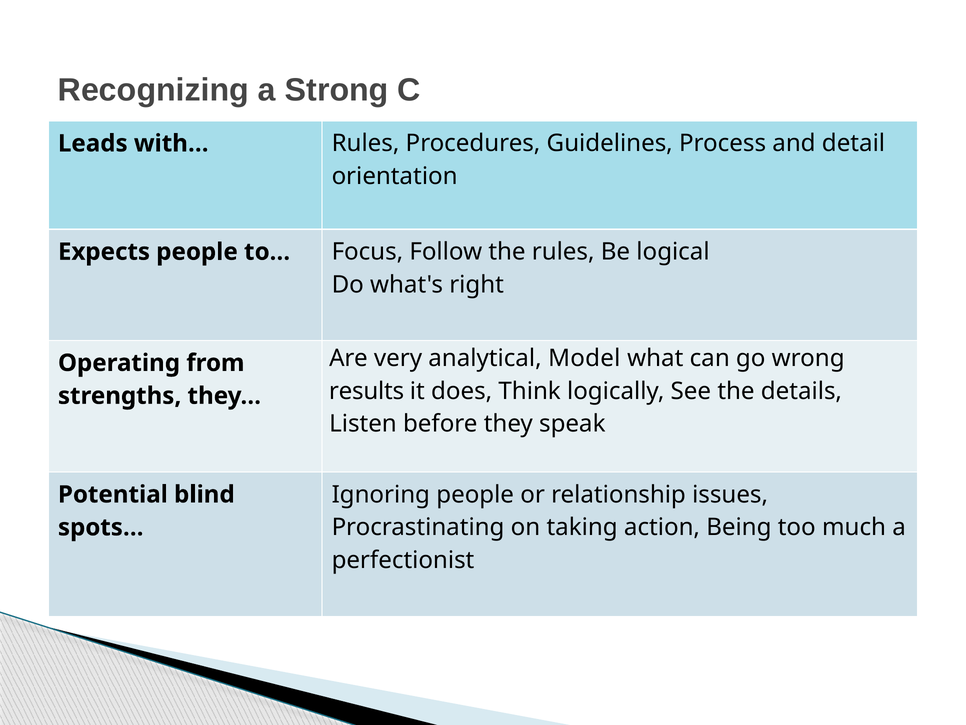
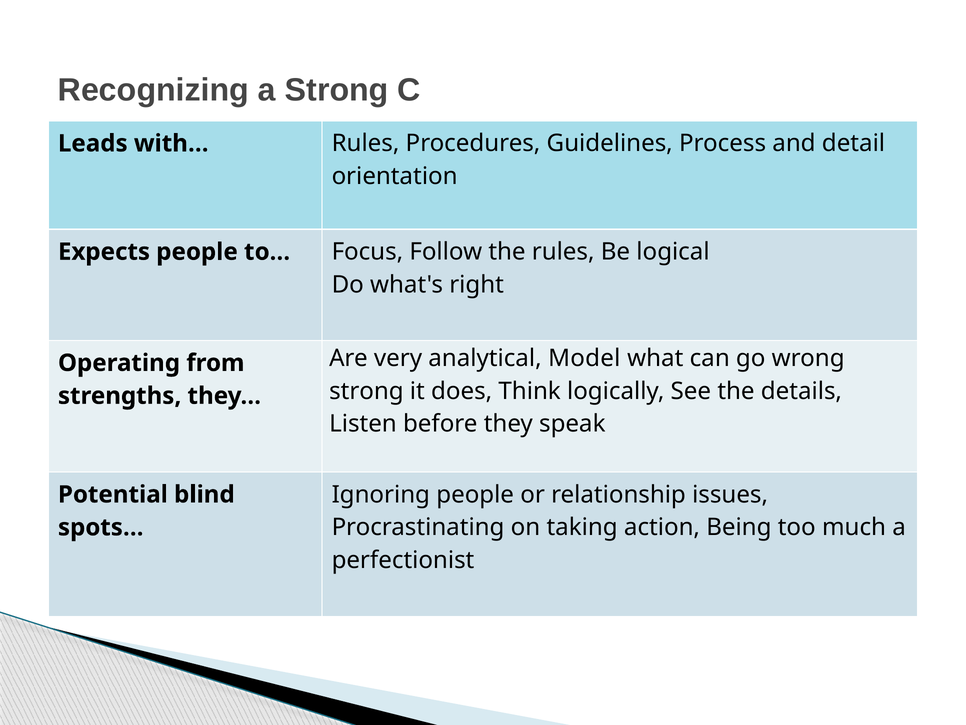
results: results -> strong (366, 391)
